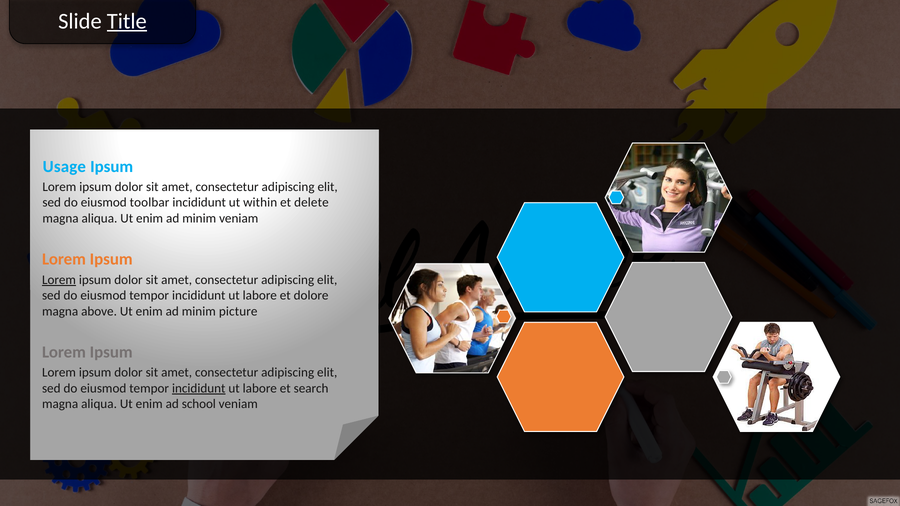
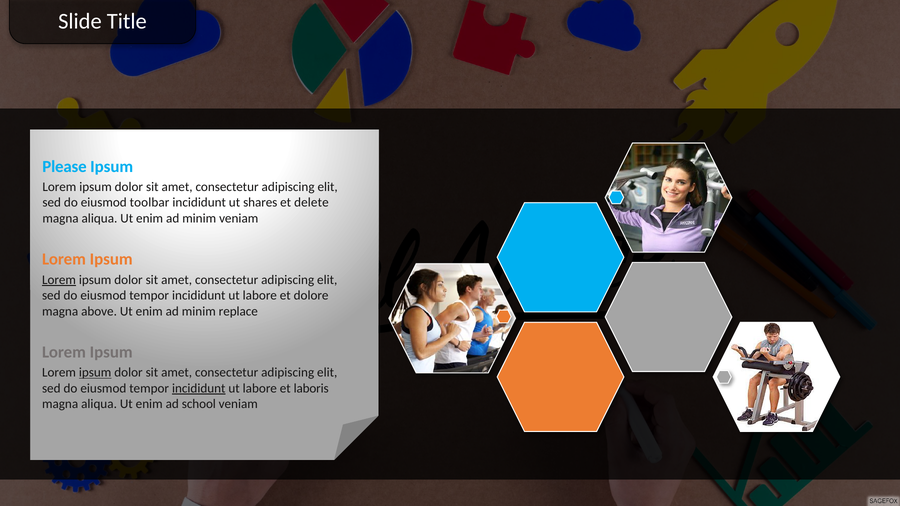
Title underline: present -> none (127, 21)
Usage: Usage -> Please (64, 167)
within: within -> shares (260, 203)
picture: picture -> replace (238, 311)
ipsum underline: none -> present (95, 373)
search: search -> laboris (311, 389)
